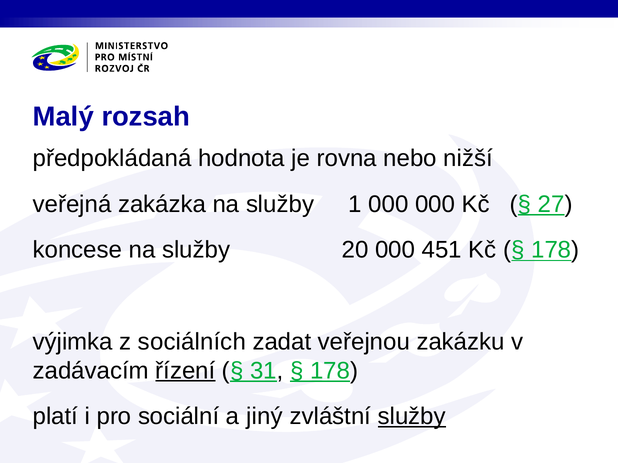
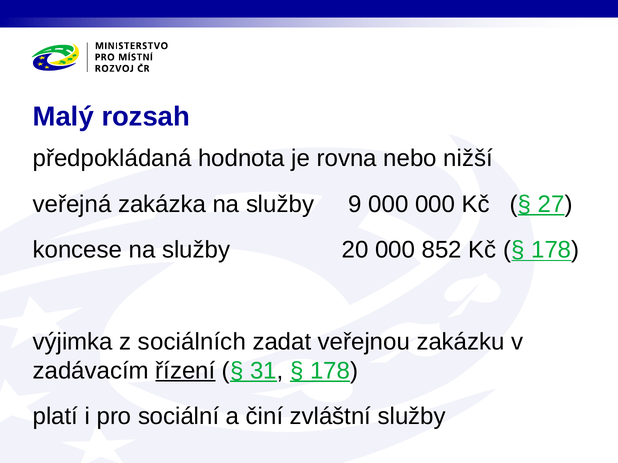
1: 1 -> 9 (355, 204)
451: 451 -> 852 (442, 250)
jiný: jiný -> činí (265, 417)
služby underline: present -> none (412, 417)
